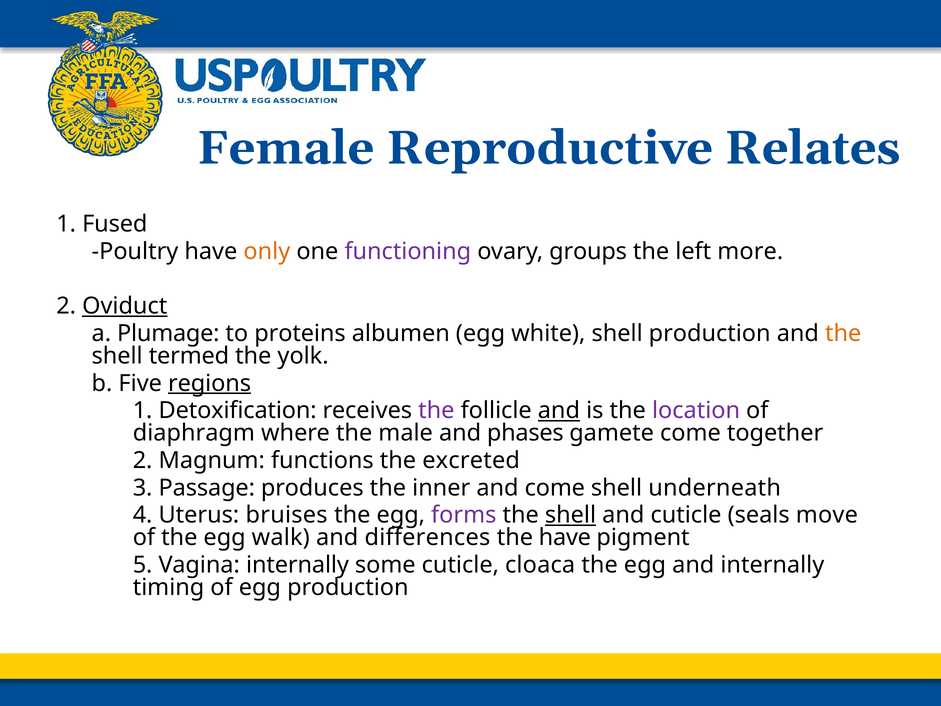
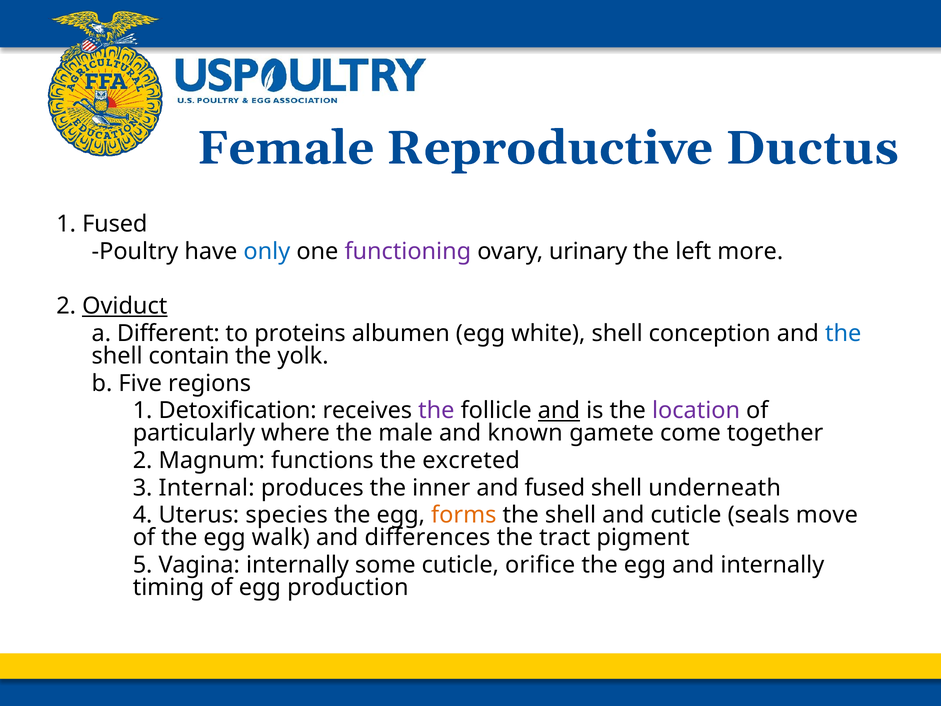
Relates: Relates -> Ductus (812, 148)
only colour: orange -> blue (267, 251)
groups: groups -> urinary (588, 251)
Plumage: Plumage -> Different (168, 333)
shell production: production -> conception (710, 333)
the colour: orange -> blue (843, 333)
termed: termed -> contain (189, 356)
regions underline: present -> none (210, 383)
diaphragm: diaphragm -> particularly (194, 433)
phases: phases -> known (525, 433)
Passage: Passage -> Internal (207, 488)
and come: come -> fused (555, 488)
bruises: bruises -> species (287, 515)
forms colour: purple -> orange (464, 515)
shell underline: present -> none (571, 515)
the have: have -> tract (565, 538)
cloaca: cloaca -> orifice (540, 565)
